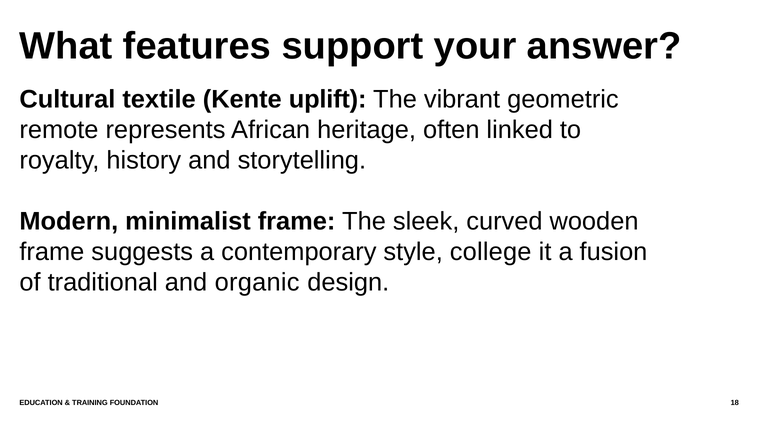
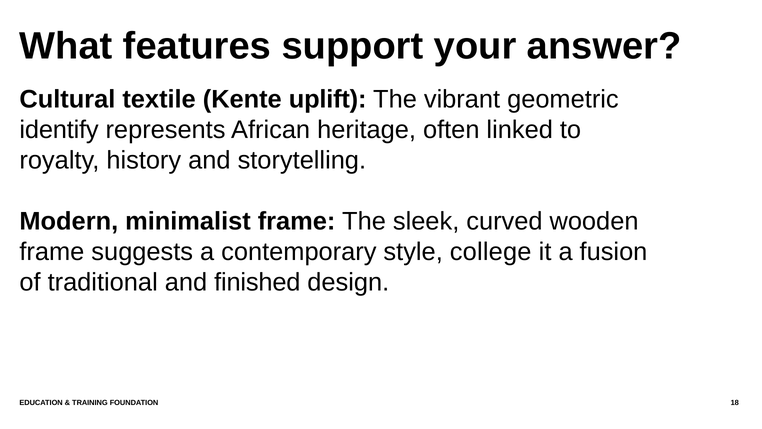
remote: remote -> identify (59, 130)
organic: organic -> finished (257, 282)
